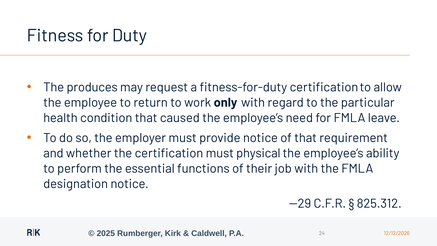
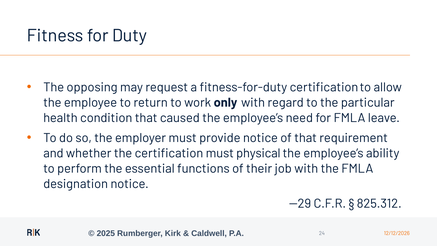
produces: produces -> opposing (92, 87)
